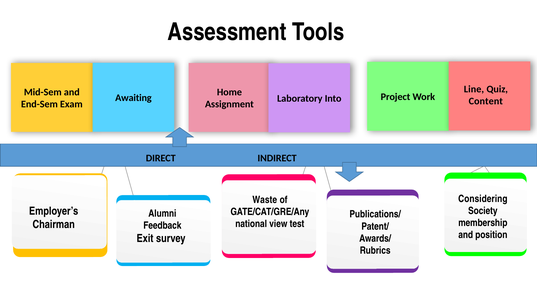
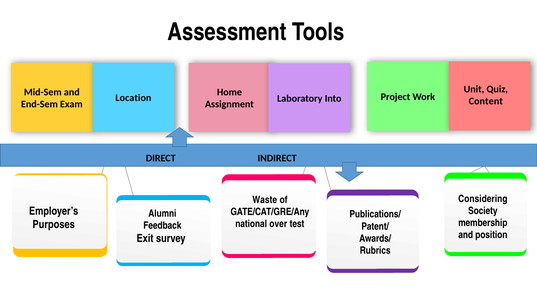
Line: Line -> Unit (474, 89)
Awaiting: Awaiting -> Location (133, 98)
view: view -> over (278, 224)
Chairman: Chairman -> Purposes (54, 225)
